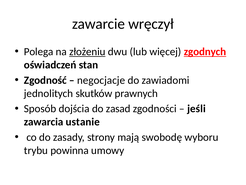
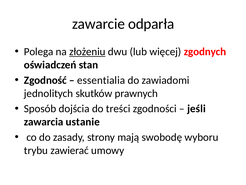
wręczył: wręczył -> odparła (151, 24)
zgodnych underline: present -> none (205, 52)
negocjacje: negocjacje -> essentialia (101, 80)
zasad: zasad -> treści (118, 108)
powinna: powinna -> zawierać (70, 150)
